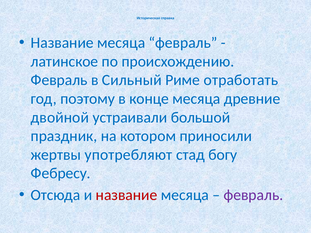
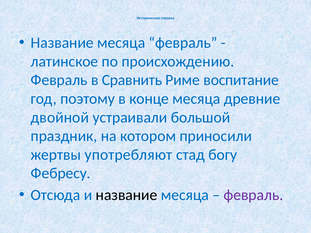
Сильный: Сильный -> Сравнить (132, 80)
отработать: отработать -> воспитание (241, 80)
название colour: red -> black (127, 195)
